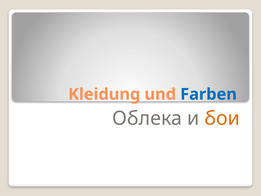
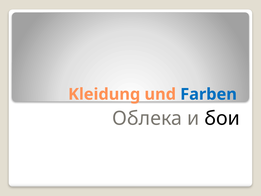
бои colour: orange -> black (222, 118)
